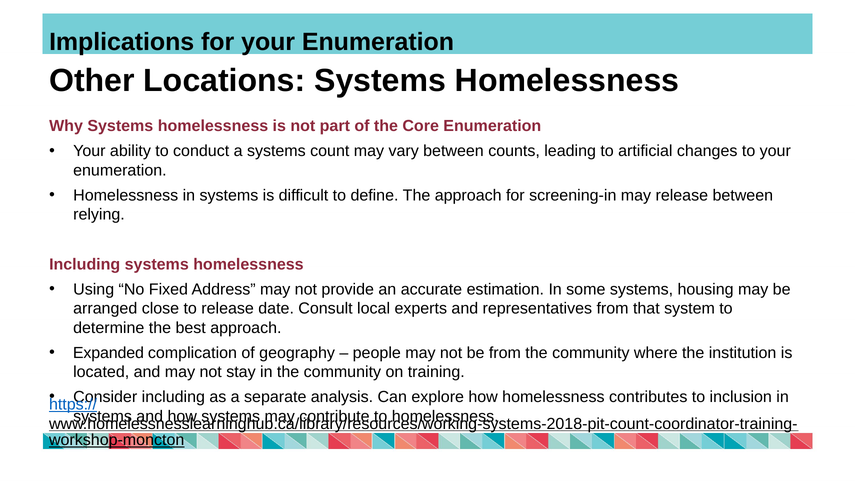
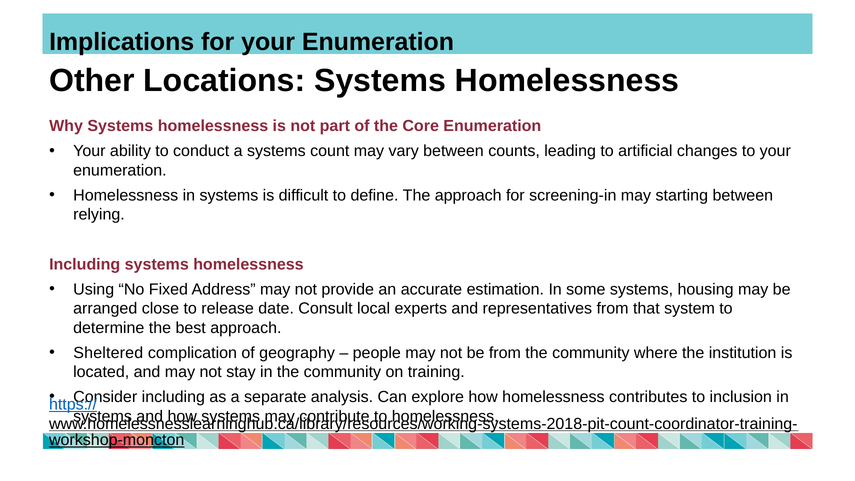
may release: release -> starting (682, 195)
Expanded: Expanded -> Sheltered (108, 353)
